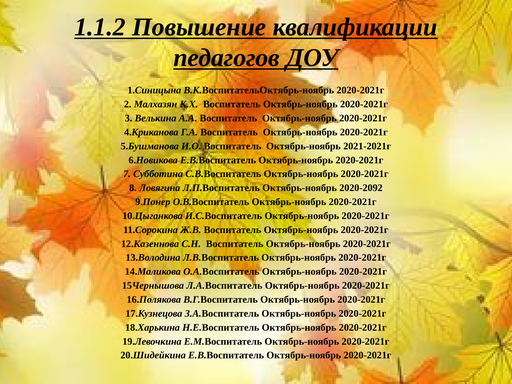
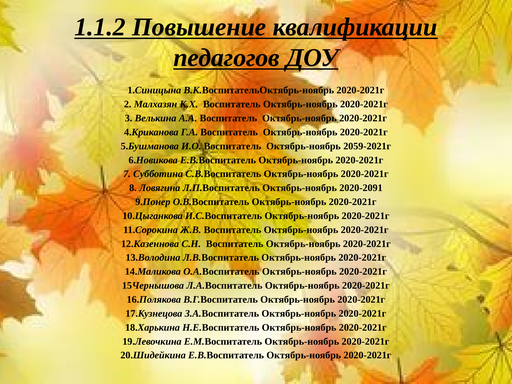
2021-2021г: 2021-2021г -> 2059-2021г (367, 146)
2020-2092: 2020-2092 -> 2020-2091 (361, 188)
